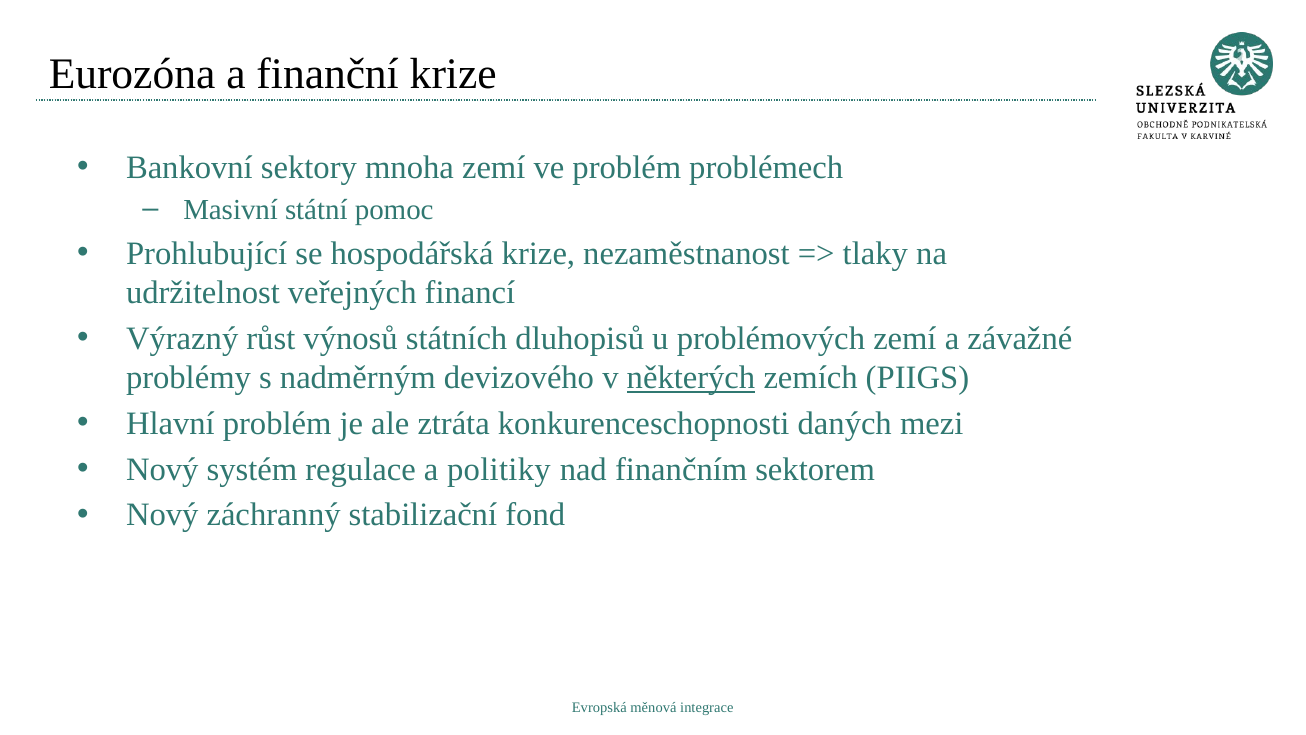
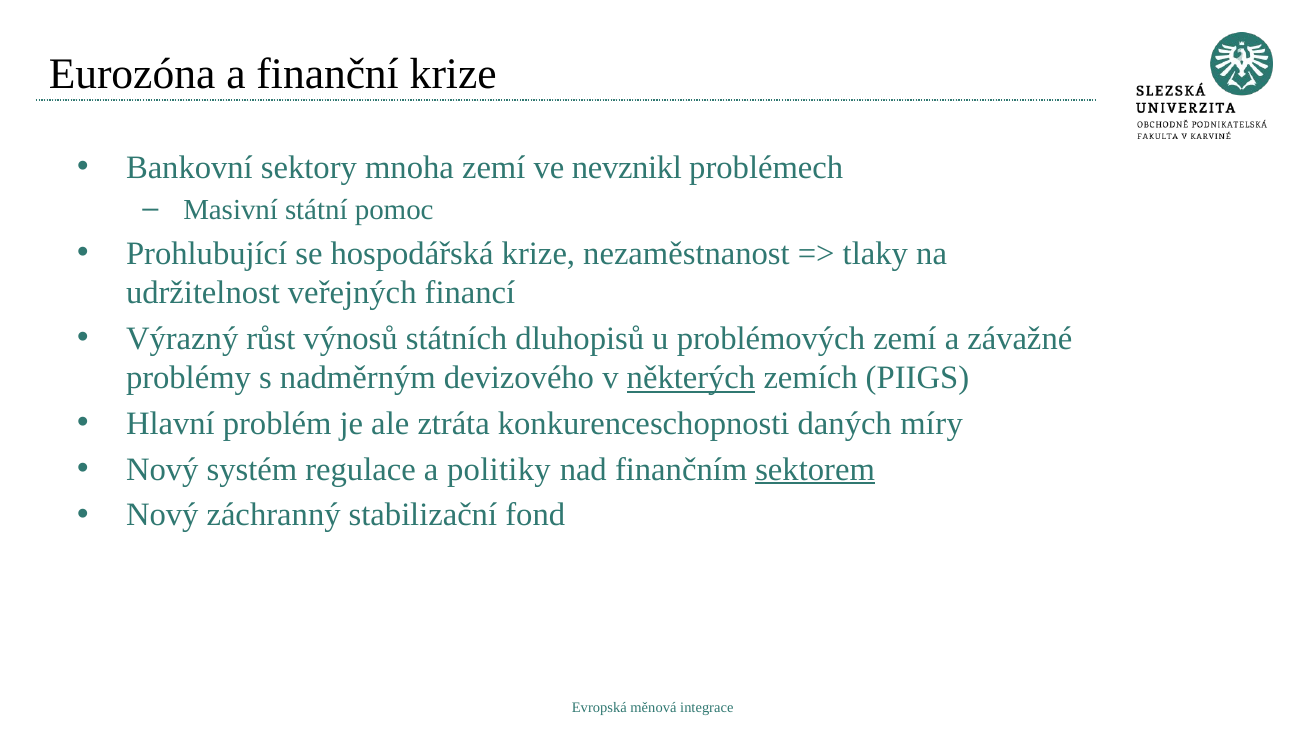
ve problém: problém -> nevznikl (627, 167)
mezi: mezi -> míry (932, 423)
sektorem underline: none -> present (815, 469)
